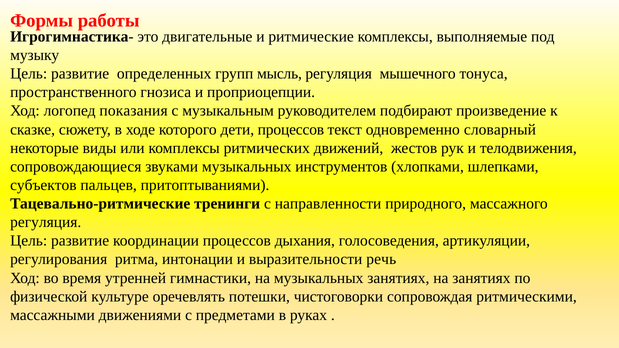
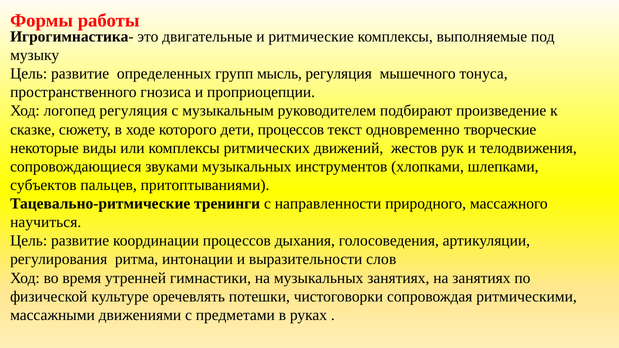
логопед показания: показания -> регуляция (134, 111)
словарный: словарный -> творческие (500, 130)
регуляция: регуляция -> научиться (46, 222)
речь: речь -> слов (381, 260)
